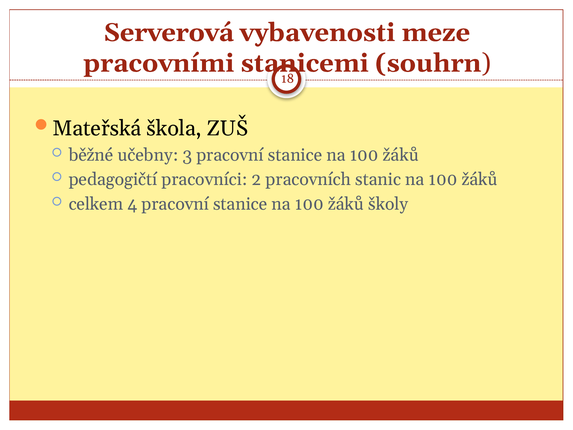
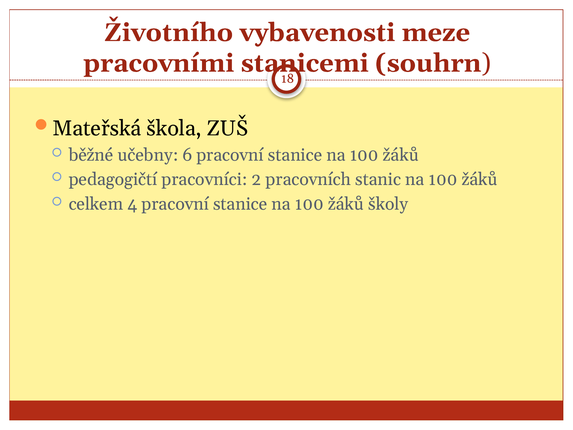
Serverová: Serverová -> Životního (169, 33)
3: 3 -> 6 (187, 155)
